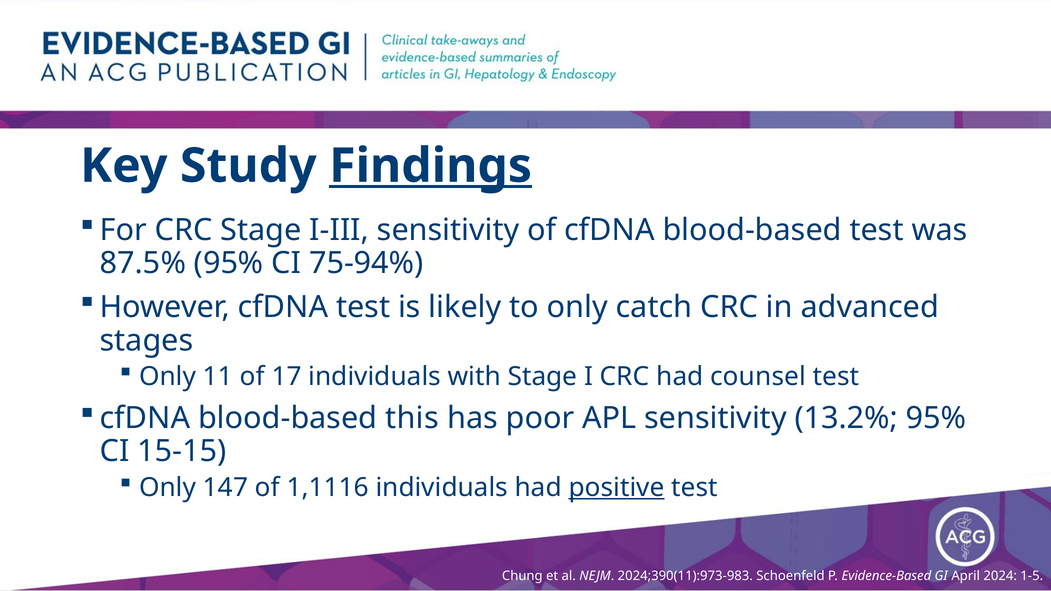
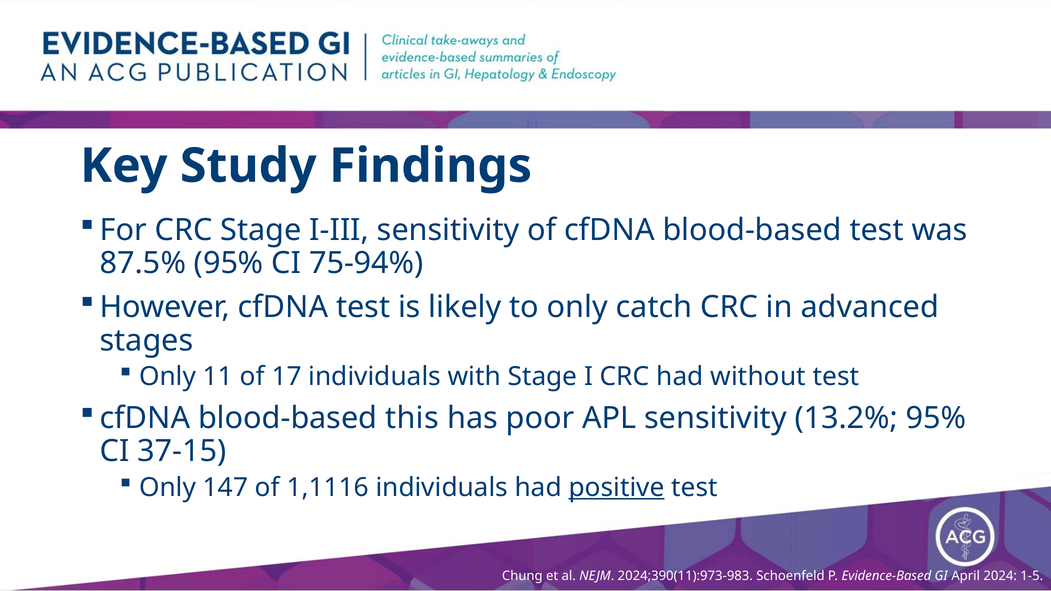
Findings underline: present -> none (431, 166)
counsel: counsel -> without (758, 377)
15-15: 15-15 -> 37-15 (182, 452)
